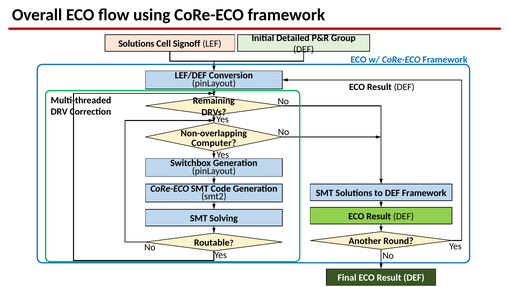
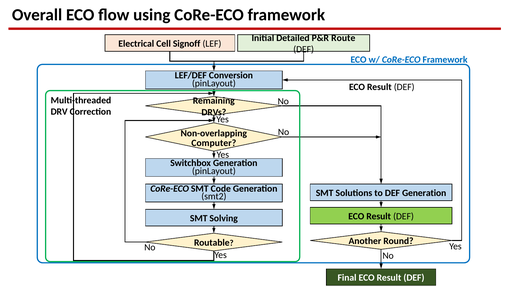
Group: Group -> Route (343, 38)
Solutions: Solutions -> Electrical (136, 44)
DEF Framework: Framework -> Generation (424, 193)
